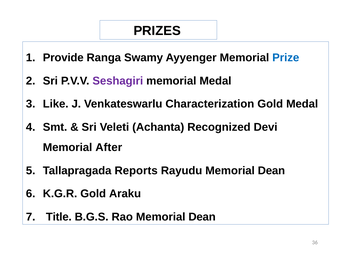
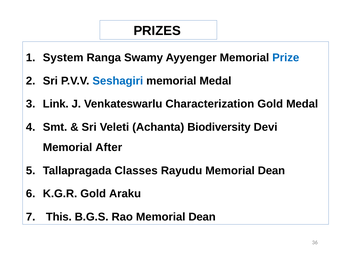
Provide: Provide -> System (63, 58)
Seshagiri colour: purple -> blue (118, 81)
Like: Like -> Link (56, 104)
Recognized: Recognized -> Biodiversity (219, 127)
Reports: Reports -> Classes (136, 170)
Title: Title -> This (59, 216)
